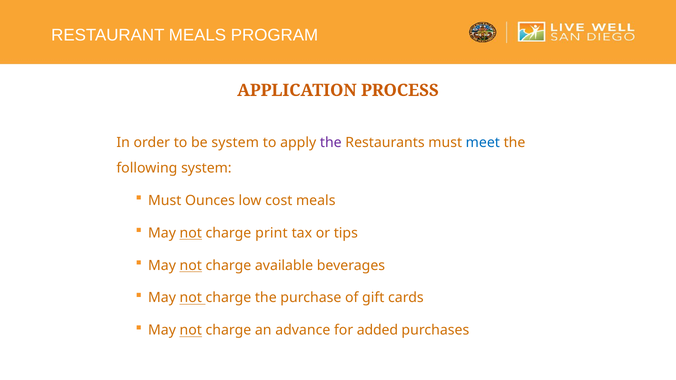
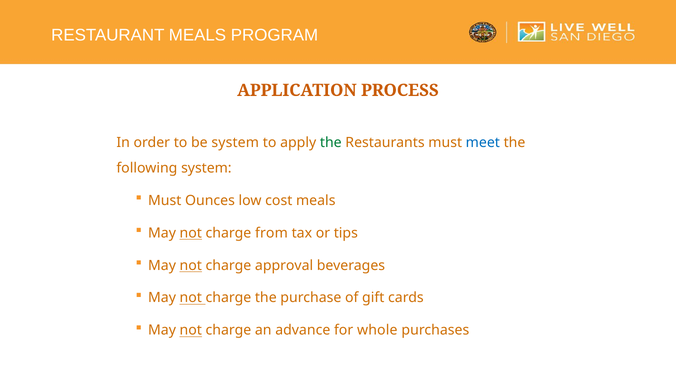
the colour: purple -> green (331, 143)
print: print -> from (271, 233)
available: available -> approval (284, 266)
added: added -> whole (377, 330)
